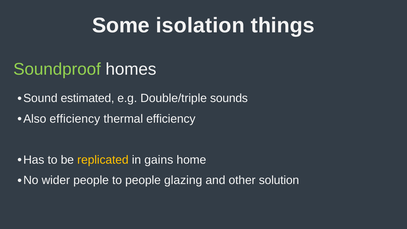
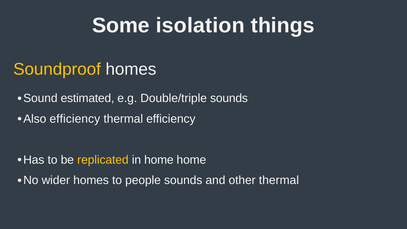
Soundproof colour: light green -> yellow (57, 69)
in gains: gains -> home (159, 160)
wider people: people -> homes (91, 180)
people glazing: glazing -> sounds (183, 180)
other solution: solution -> thermal (279, 180)
